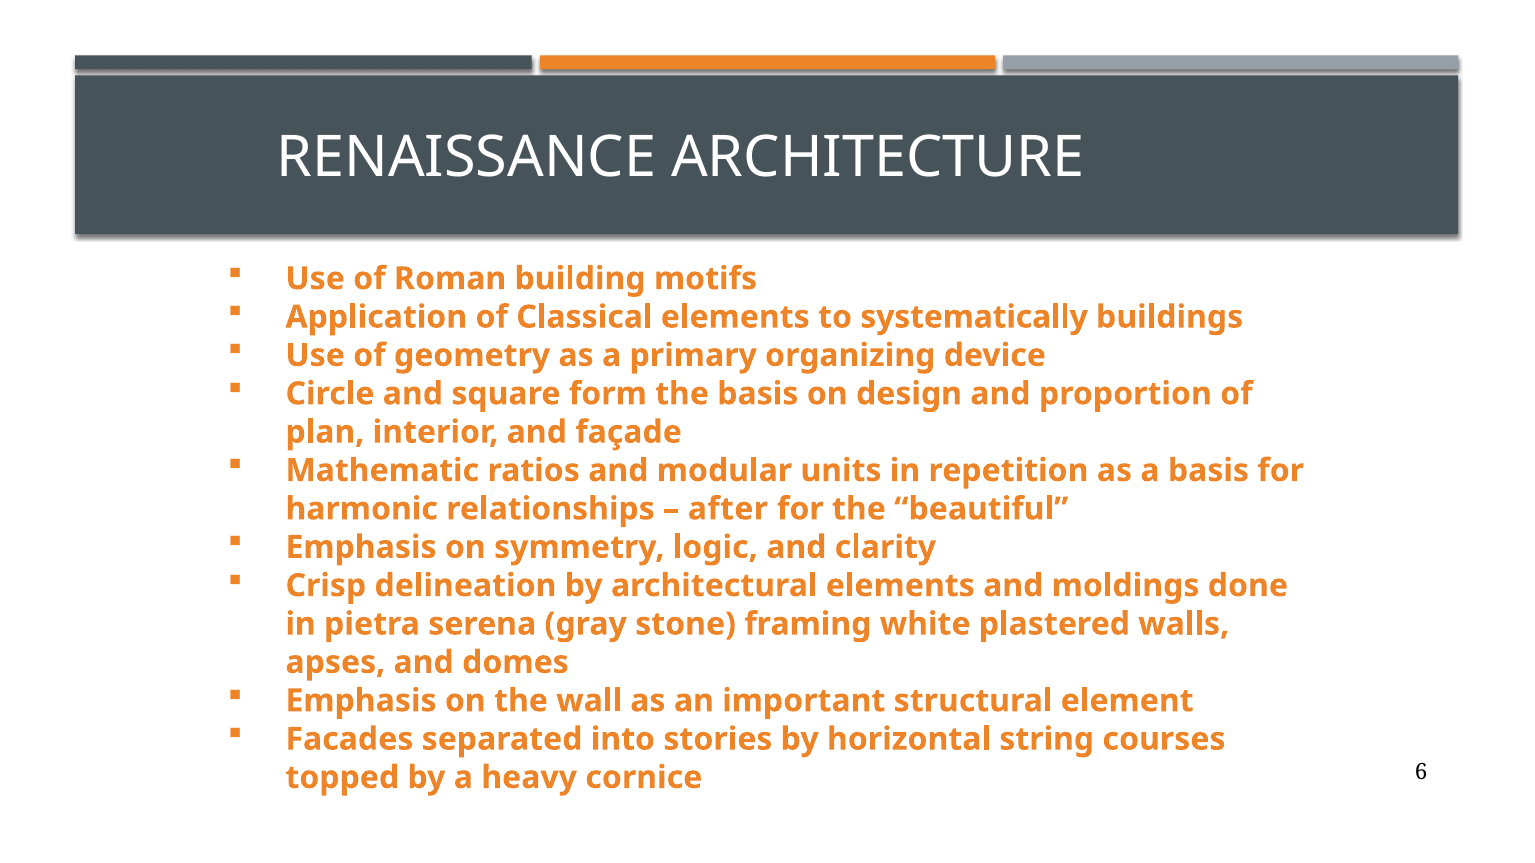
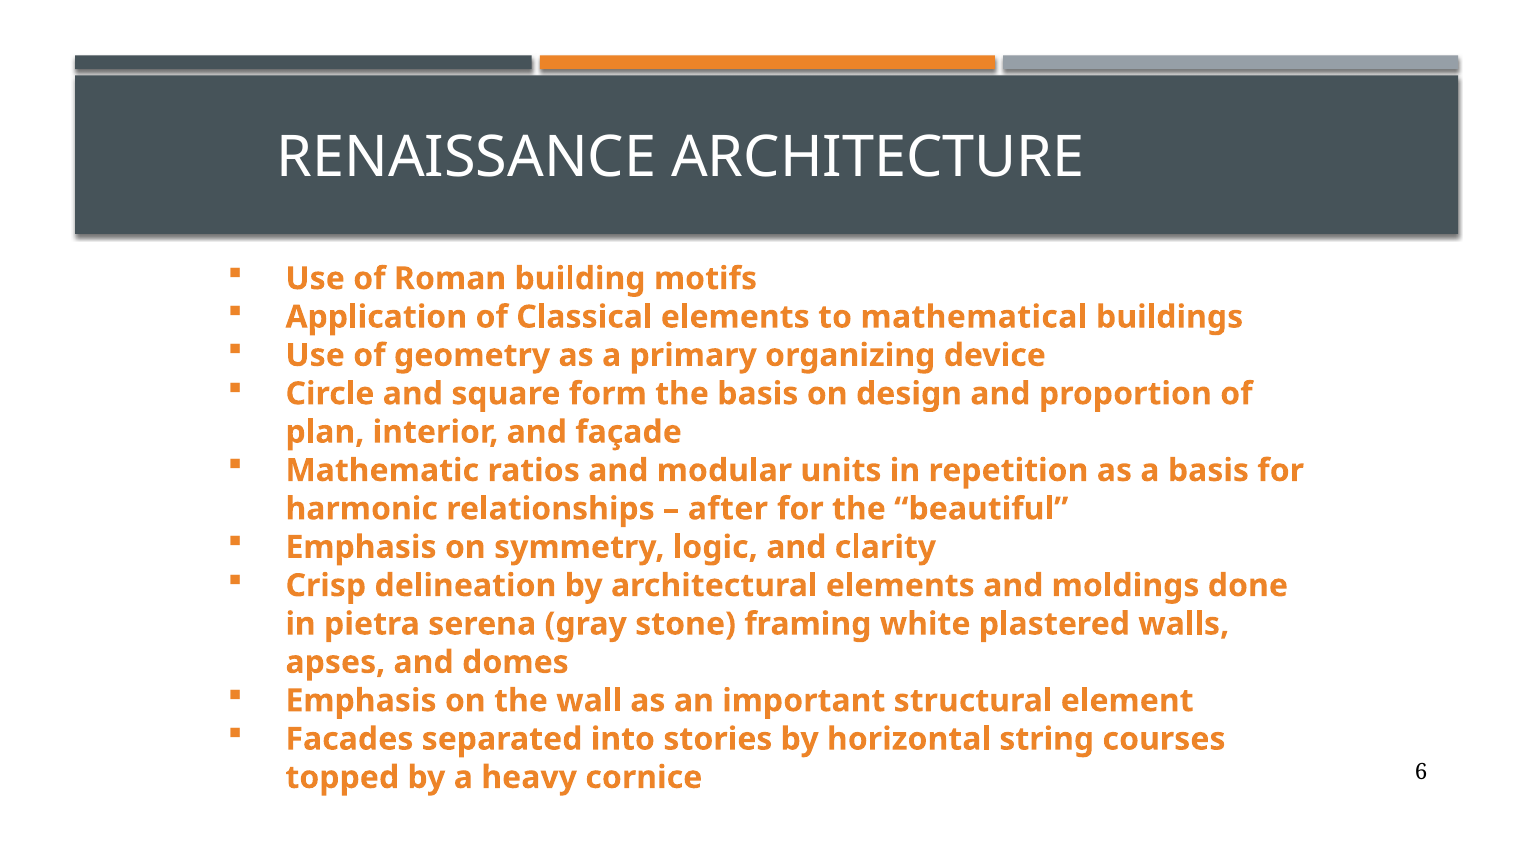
systematically: systematically -> mathematical (974, 317)
